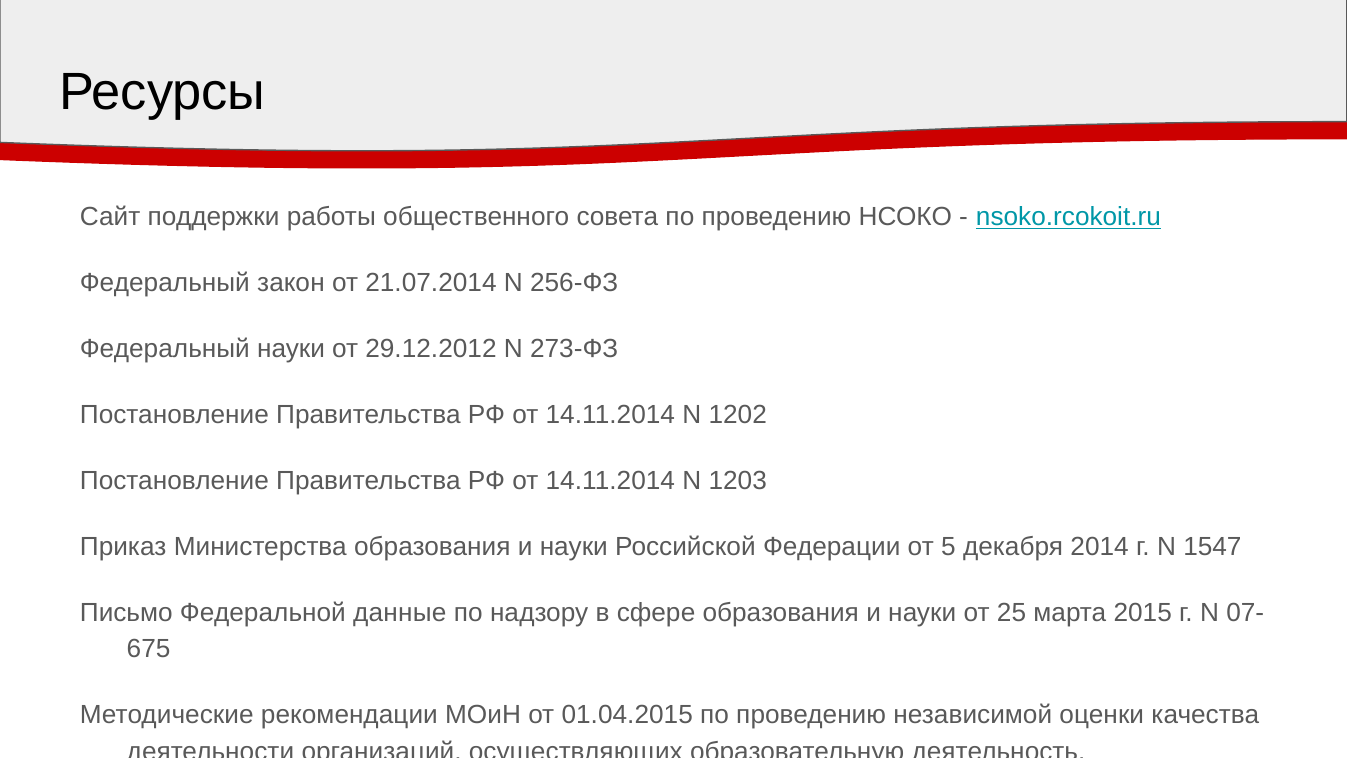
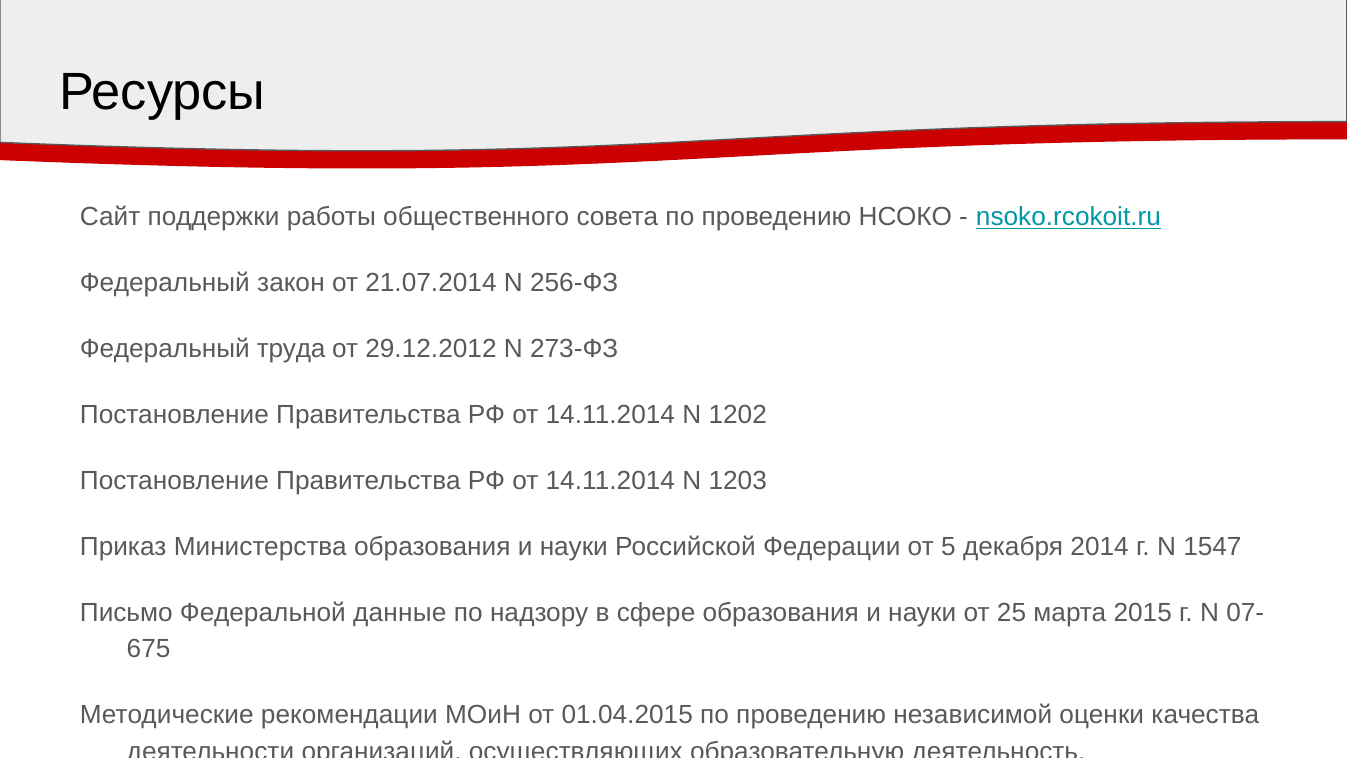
Федеральный науки: науки -> труда (291, 349)
